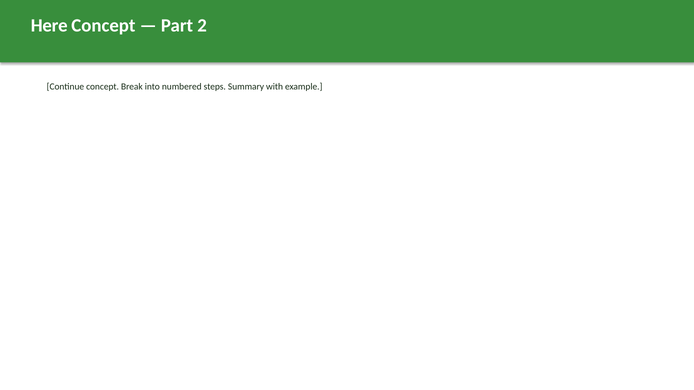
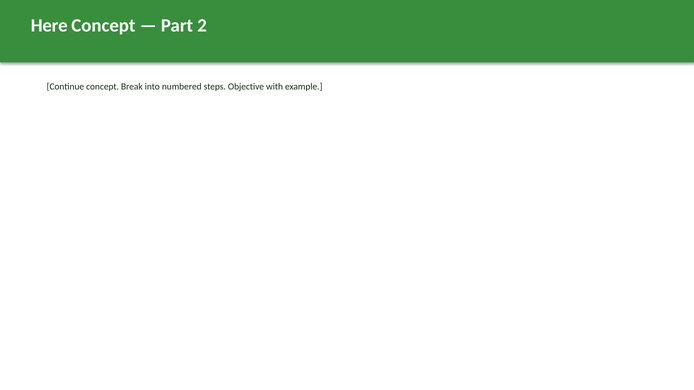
Summary: Summary -> Objective (246, 87)
